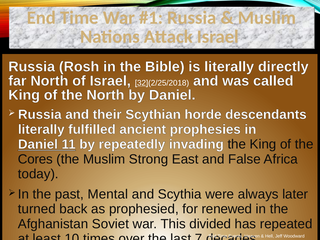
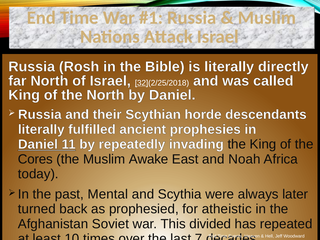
Strong: Strong -> Awake (149, 159)
False: False -> Noah (244, 159)
renewed: renewed -> atheistic (227, 209)
